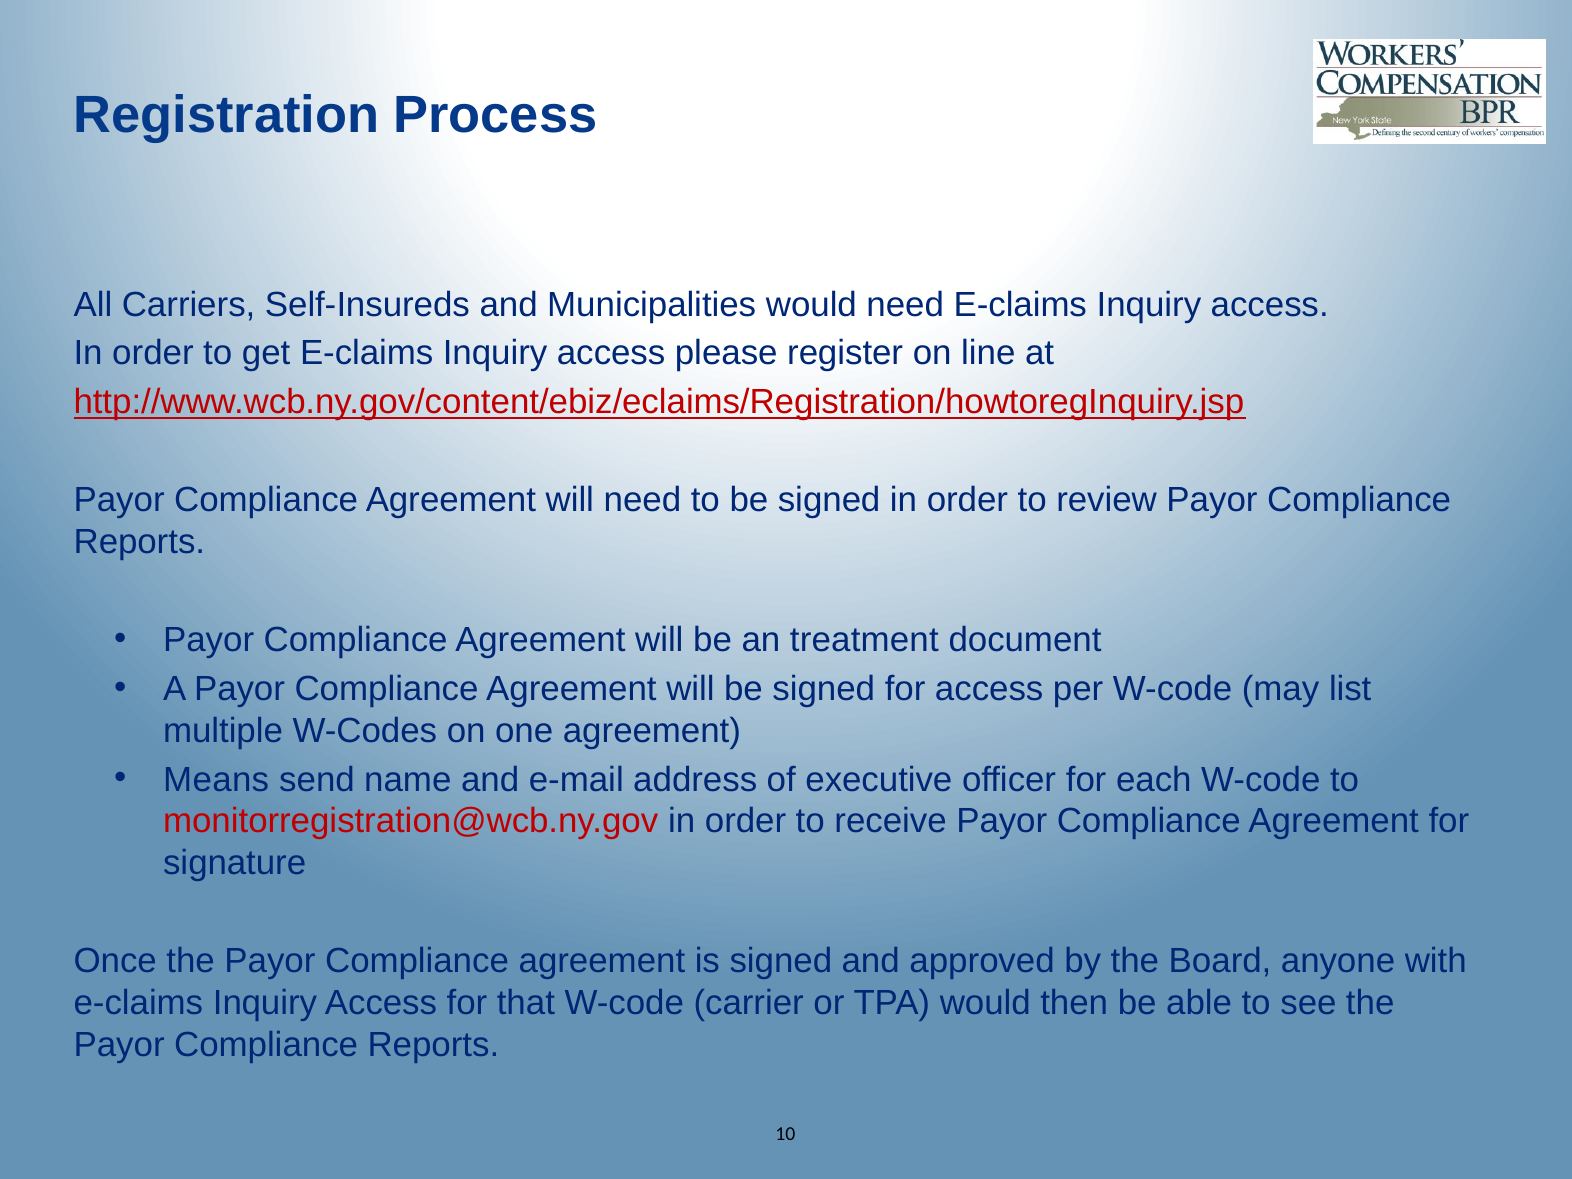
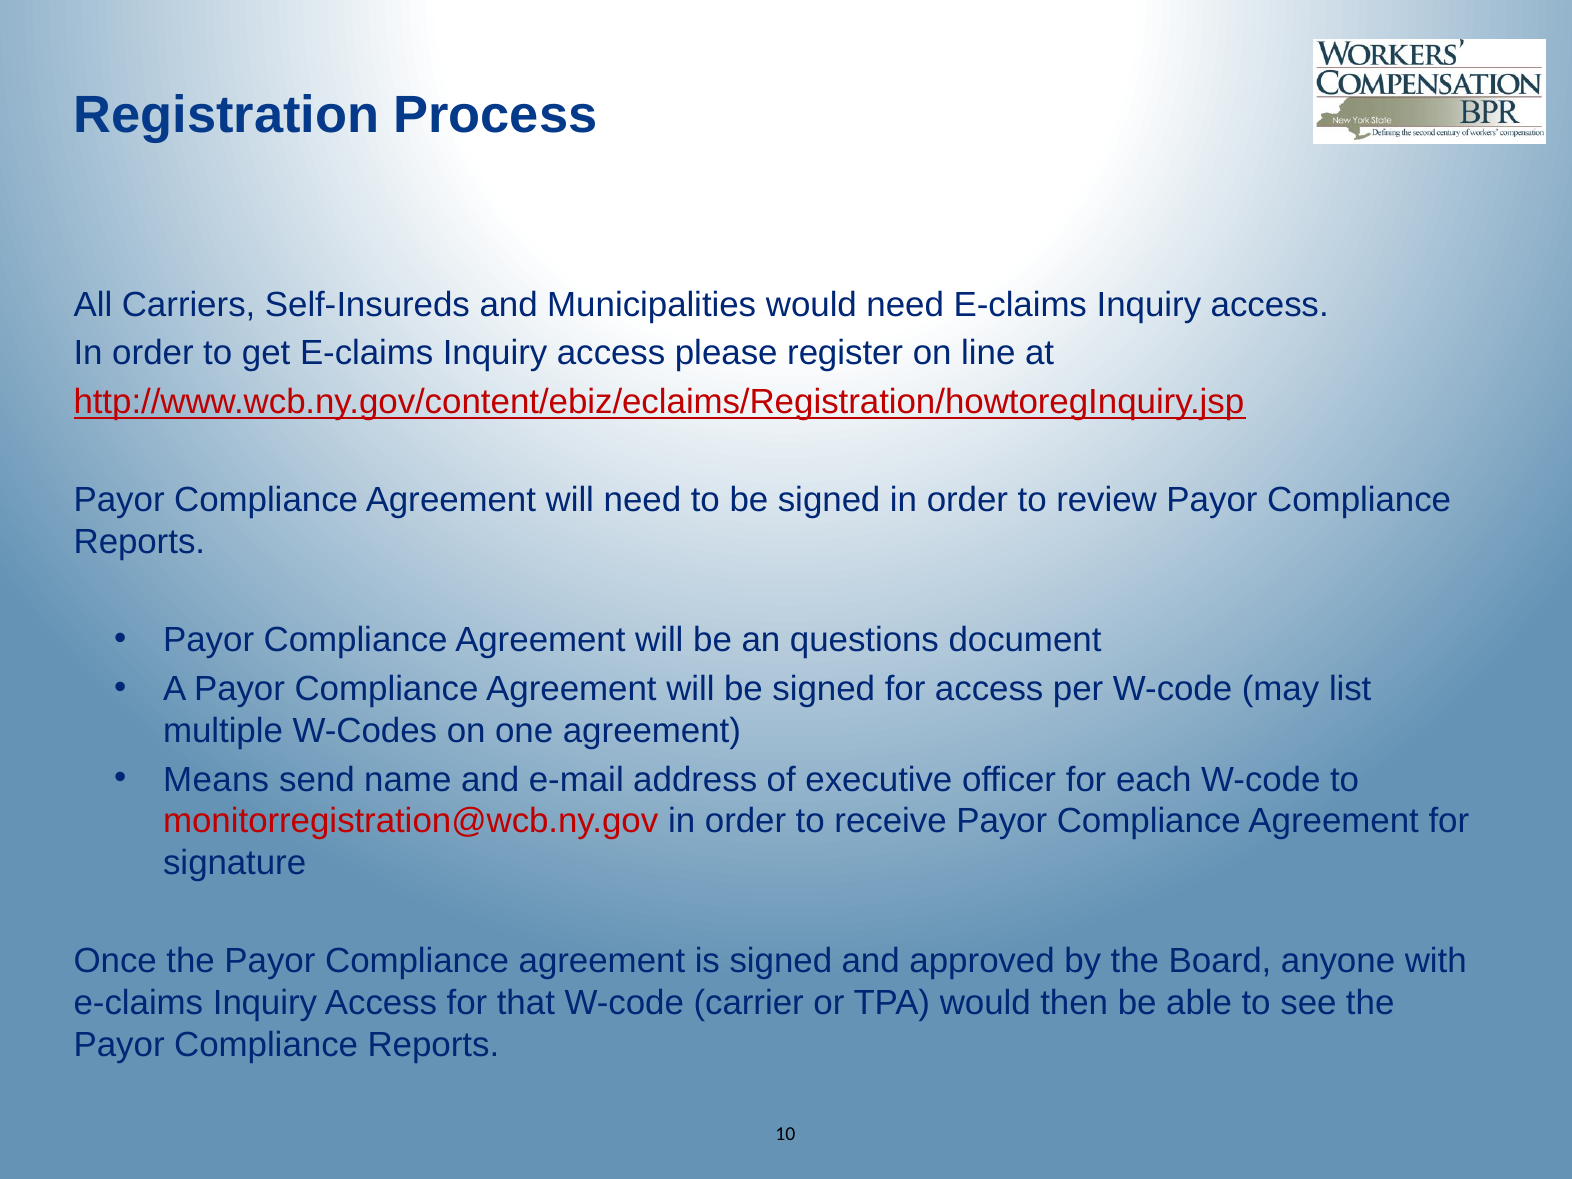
treatment: treatment -> questions (864, 640)
